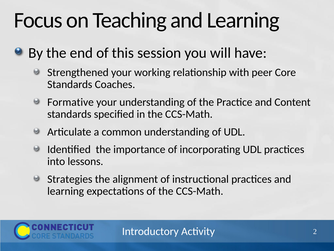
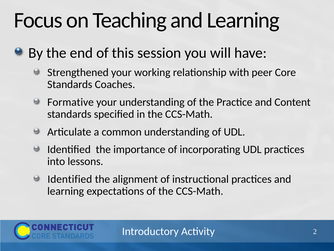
Strategies: Strategies -> Identified (70, 179)
